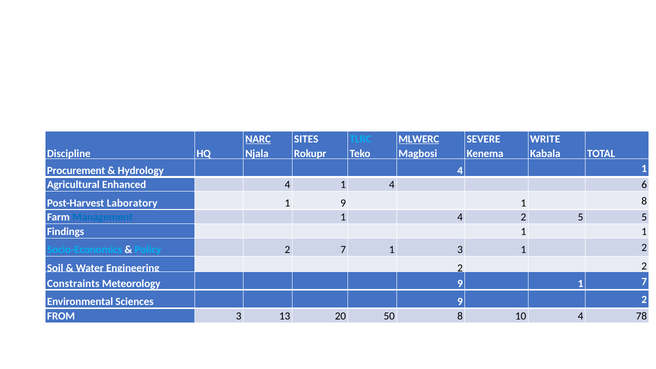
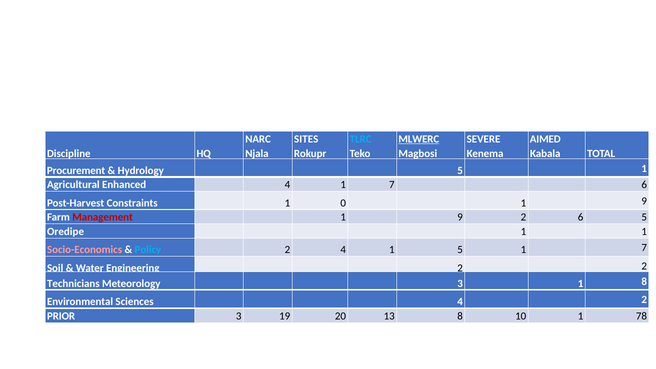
NARC underline: present -> none (258, 139)
WRITE: WRITE -> AIMED (545, 139)
Hydrology 4: 4 -> 5 (460, 170)
4 1 4: 4 -> 7 (392, 185)
Laboratory: Laboratory -> Constraints (132, 203)
1 9: 9 -> 0 (343, 203)
8: 8 -> 9 (644, 201)
Management colour: blue -> red (103, 217)
4: 4 -> 9 (460, 217)
2 5: 5 -> 6 (581, 217)
Findings: Findings -> Oredipe (66, 232)
Socio-Economics colour: light blue -> pink (85, 250)
2 7: 7 -> 4 (343, 250)
1 3: 3 -> 5 (460, 250)
2: 2 -> 7 (644, 248)
Constraints: Constraints -> Technicians (73, 283)
Meteorology 9: 9 -> 3 (460, 283)
1 7: 7 -> 8 (644, 282)
Sciences 9: 9 -> 4 (460, 302)
FROM: FROM -> PRIOR (61, 316)
13: 13 -> 19 (285, 316)
50: 50 -> 13 (389, 316)
10 4: 4 -> 1 (581, 316)
